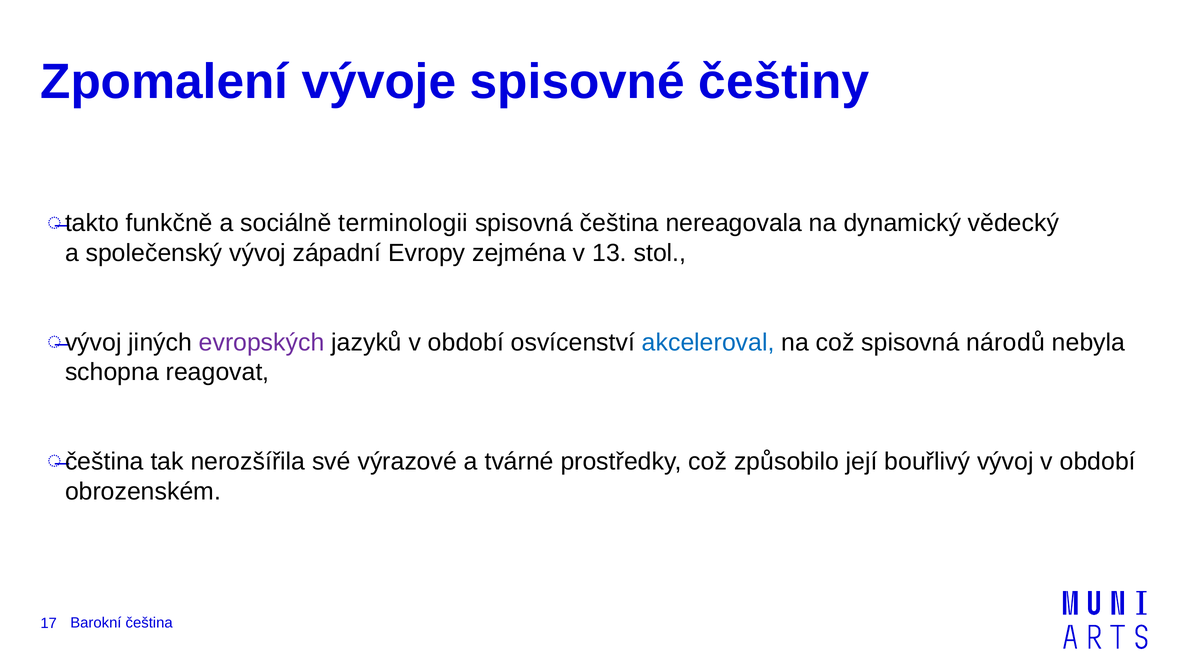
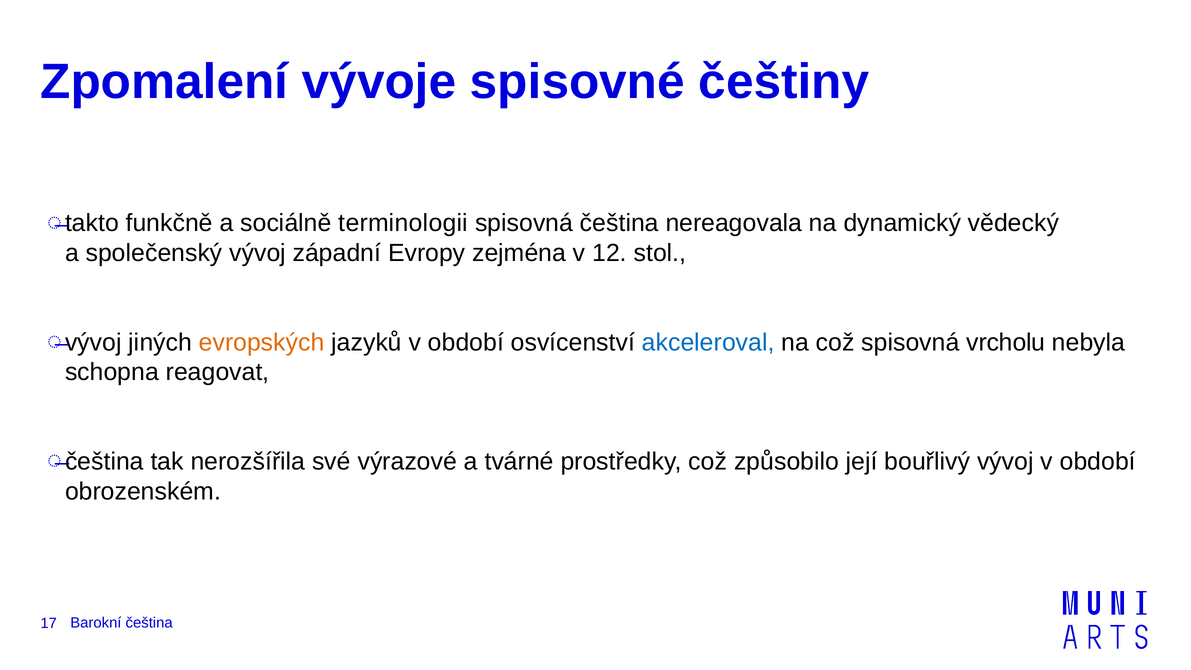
13: 13 -> 12 (610, 253)
evropských colour: purple -> orange (262, 342)
národů: národů -> vrcholu (1006, 342)
